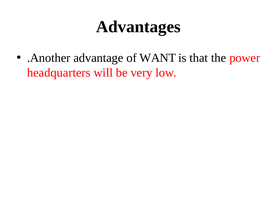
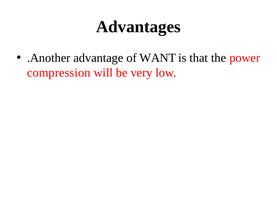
headquarters: headquarters -> compression (59, 73)
